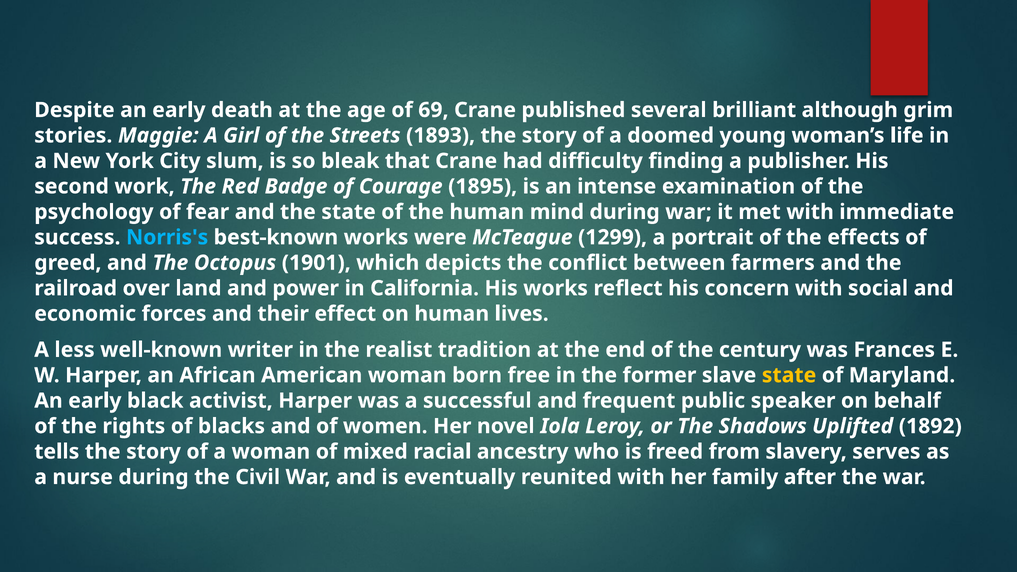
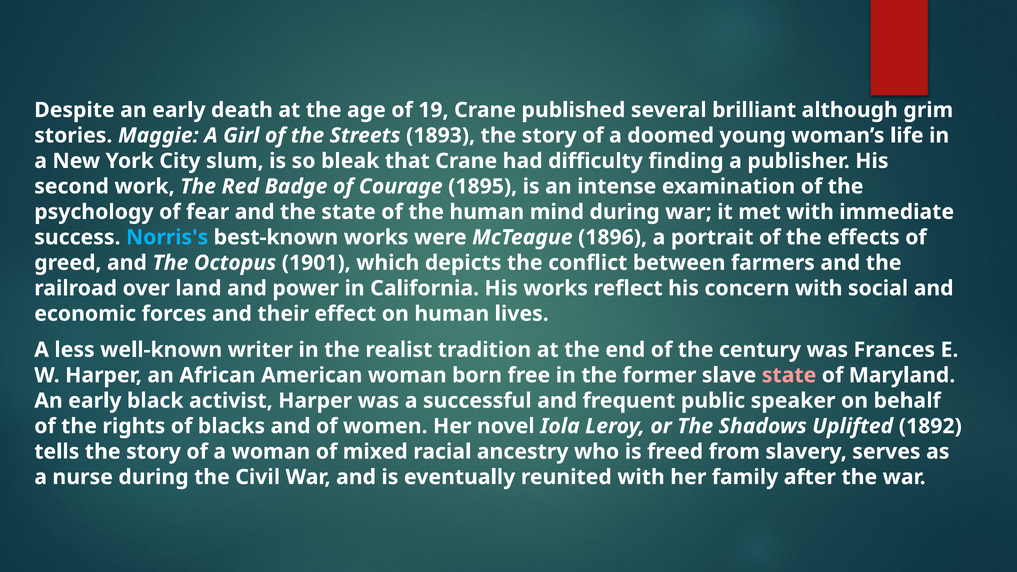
69: 69 -> 19 (433, 110)
1299: 1299 -> 1896 (613, 237)
state colour: yellow -> pink (789, 375)
